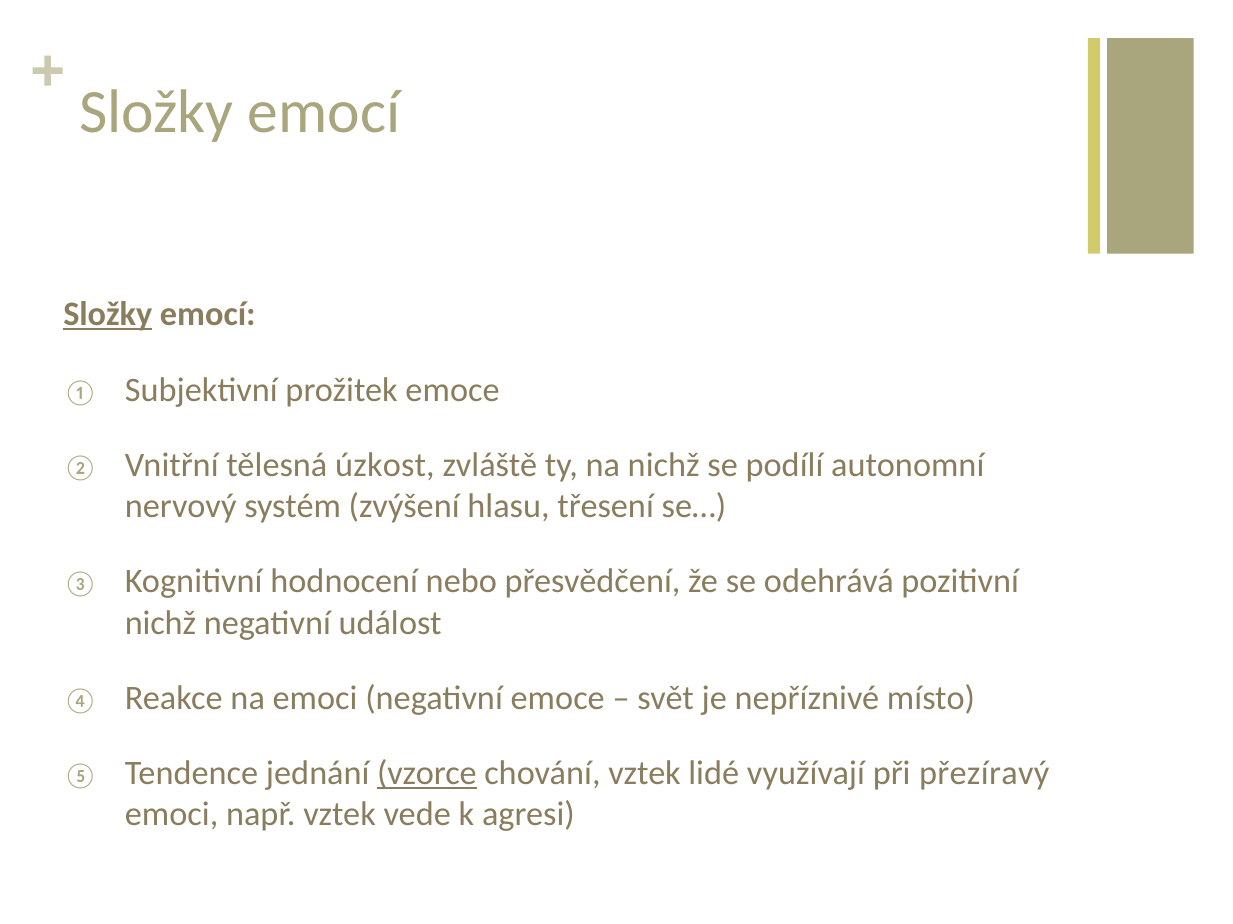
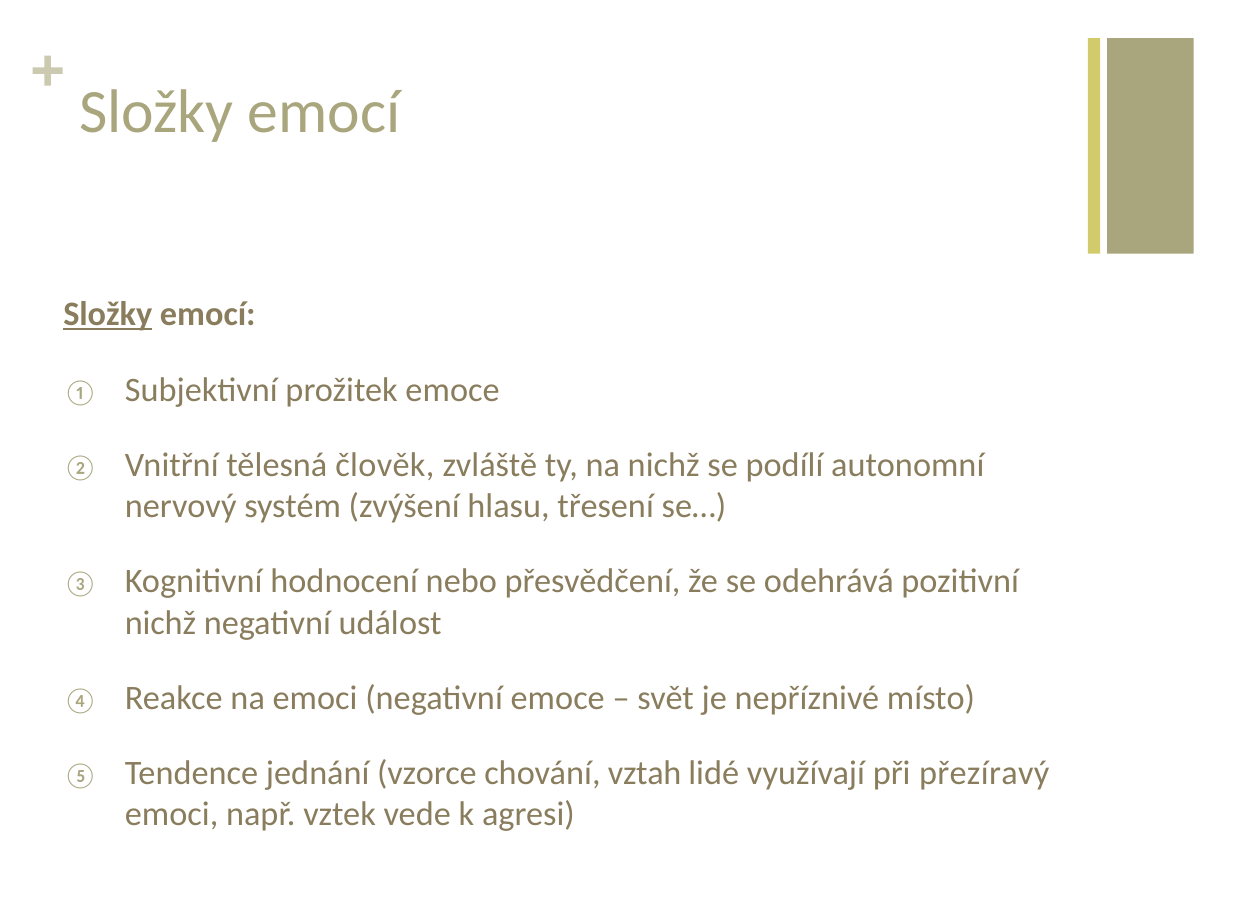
úzkost: úzkost -> člověk (385, 466)
vzorce underline: present -> none (427, 774)
chování vztek: vztek -> vztah (645, 774)
